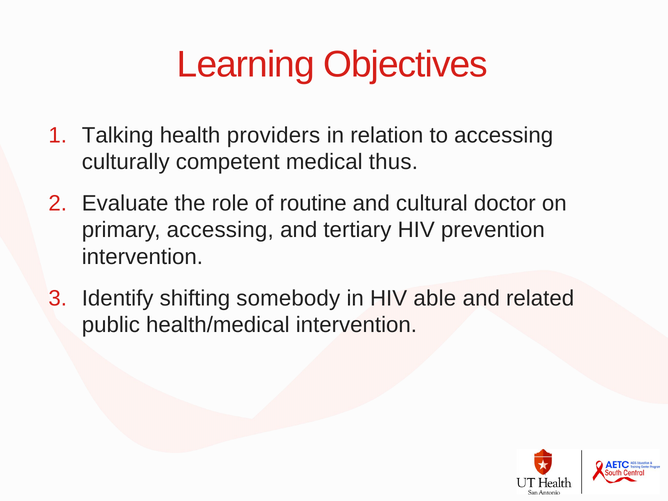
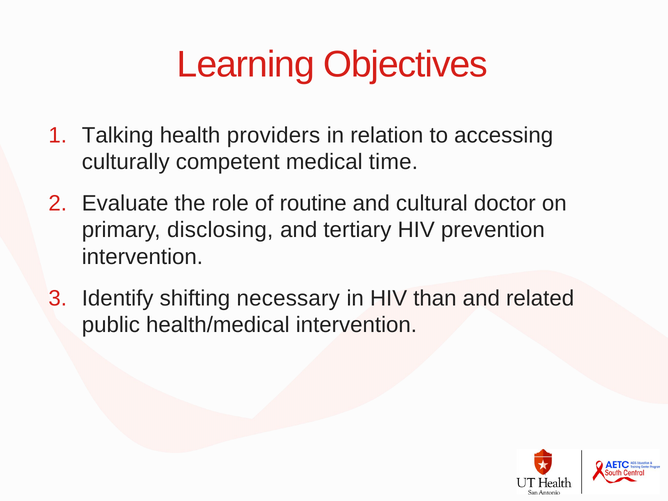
thus: thus -> time (393, 162)
primary accessing: accessing -> disclosing (220, 230)
somebody: somebody -> necessary (288, 298)
able: able -> than (435, 298)
